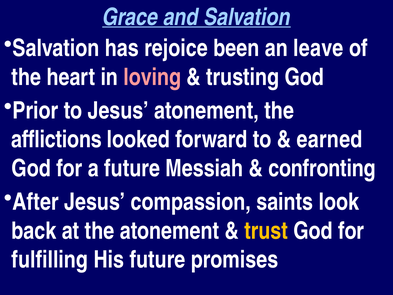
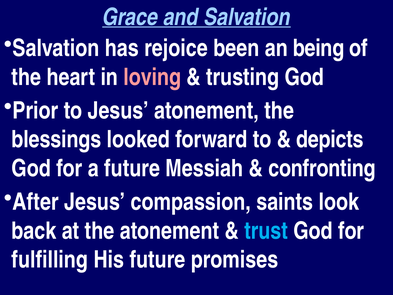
leave: leave -> being (319, 48)
afflictions: afflictions -> blessings (56, 139)
earned: earned -> depicts (330, 139)
trust colour: yellow -> light blue (266, 231)
